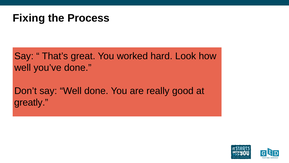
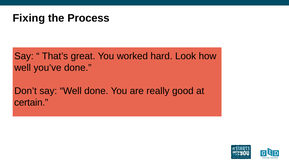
greatly: greatly -> certain (31, 102)
